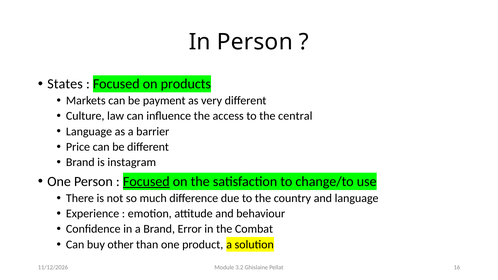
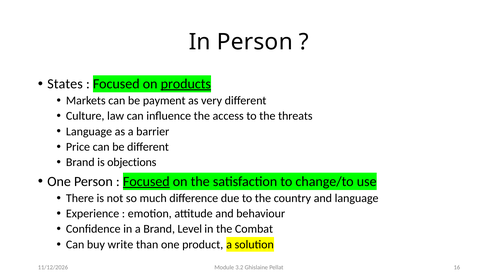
products underline: none -> present (186, 84)
central: central -> threats (295, 116)
instagram: instagram -> objections (132, 162)
Error: Error -> Level (190, 229)
other: other -> write (120, 245)
